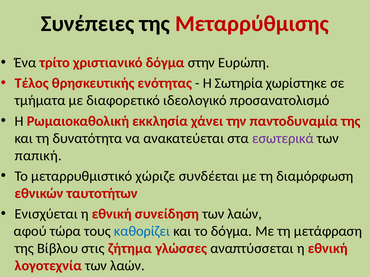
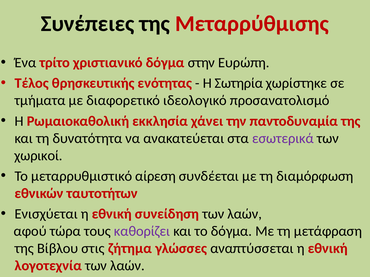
παπική: παπική -> χωρικοί (38, 156)
χώριζε: χώριζε -> αίρεση (156, 176)
καθορίζει colour: blue -> purple (142, 231)
